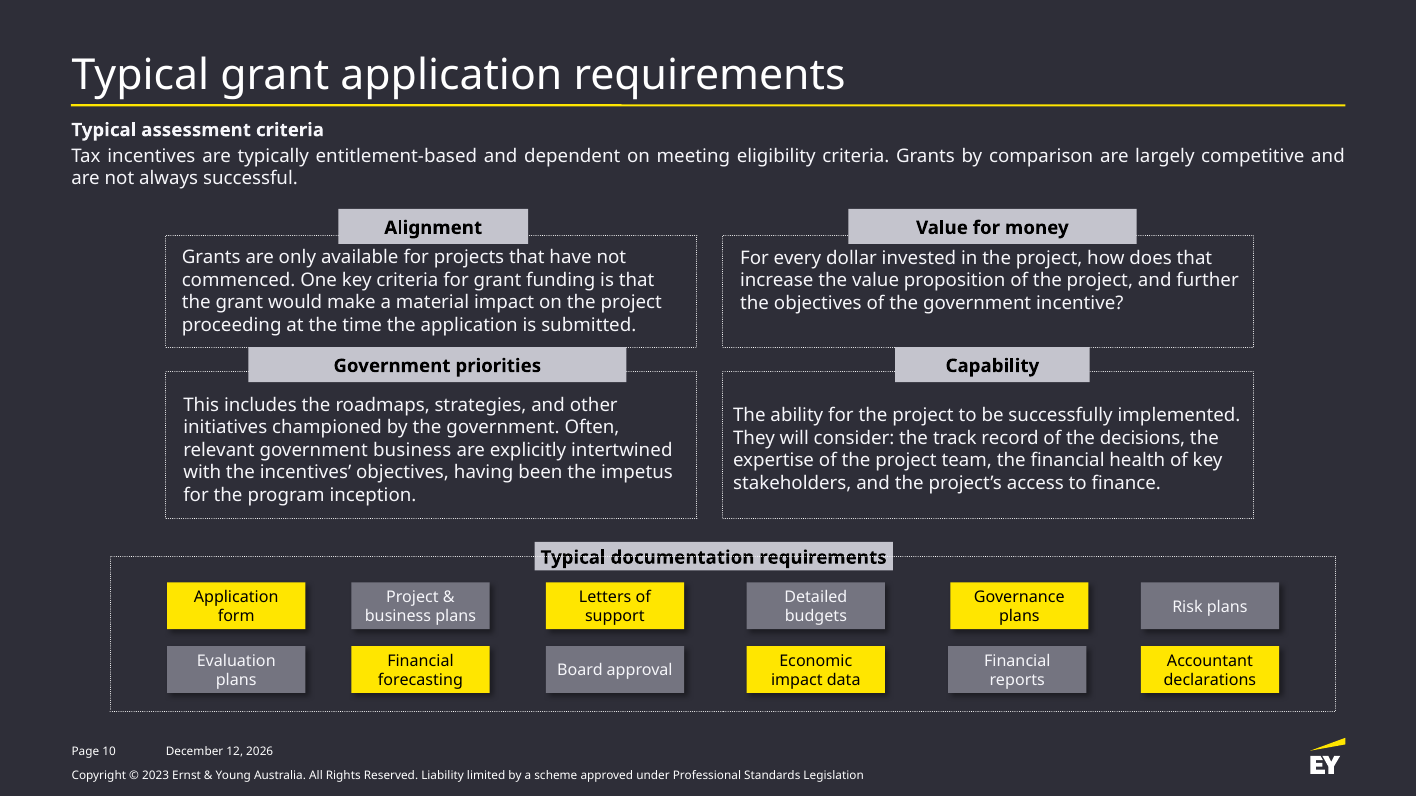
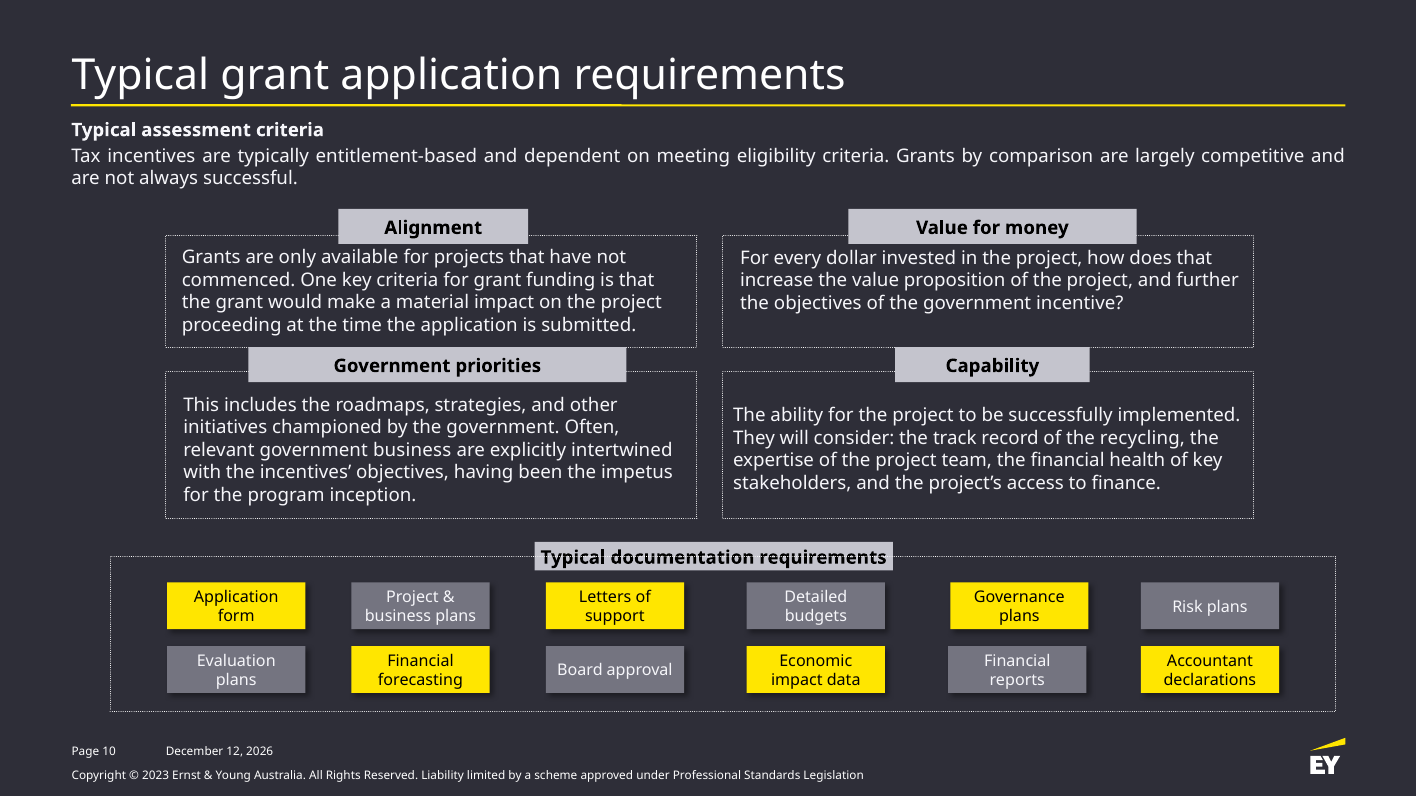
decisions: decisions -> recycling (1142, 438)
